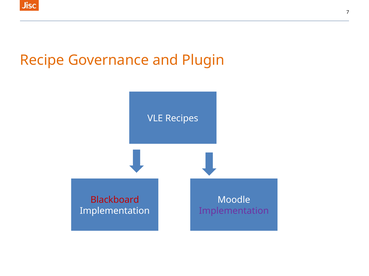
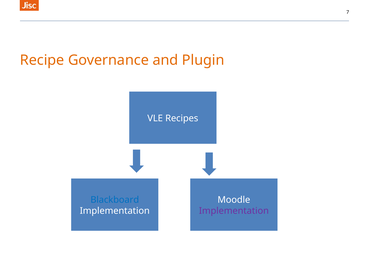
Blackboard colour: red -> blue (115, 200)
